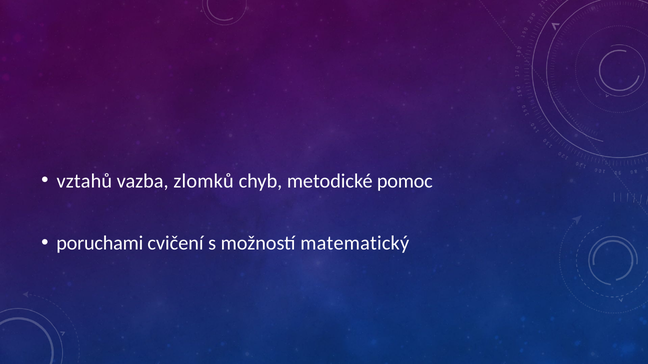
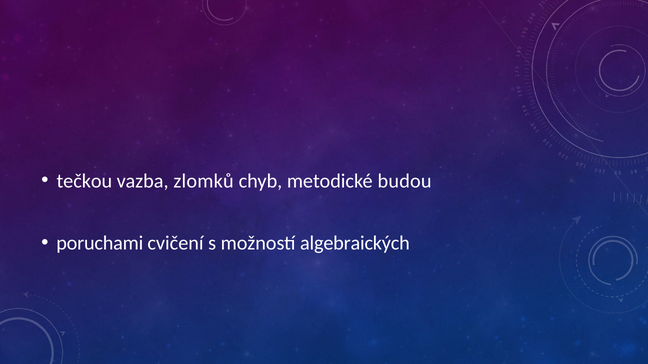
vztahů: vztahů -> tečkou (84, 181)
pomoc: pomoc -> budou (405, 181)
matematický: matematický -> algebraických (355, 243)
